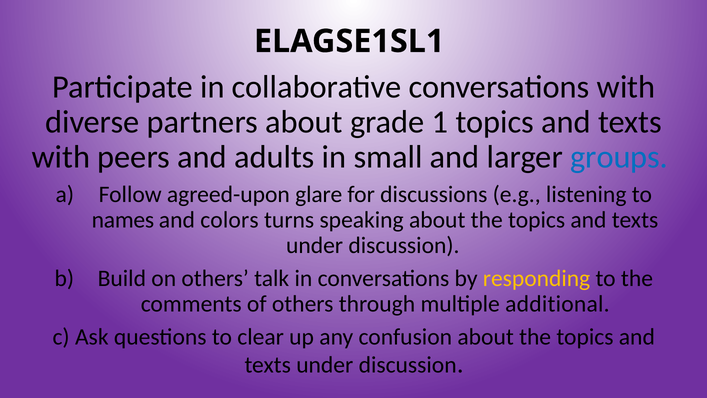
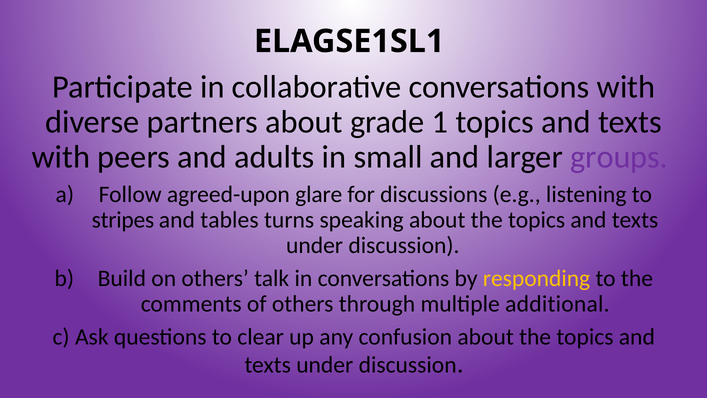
groups colour: blue -> purple (619, 157)
names: names -> stripes (123, 220)
colors: colors -> tables (229, 220)
